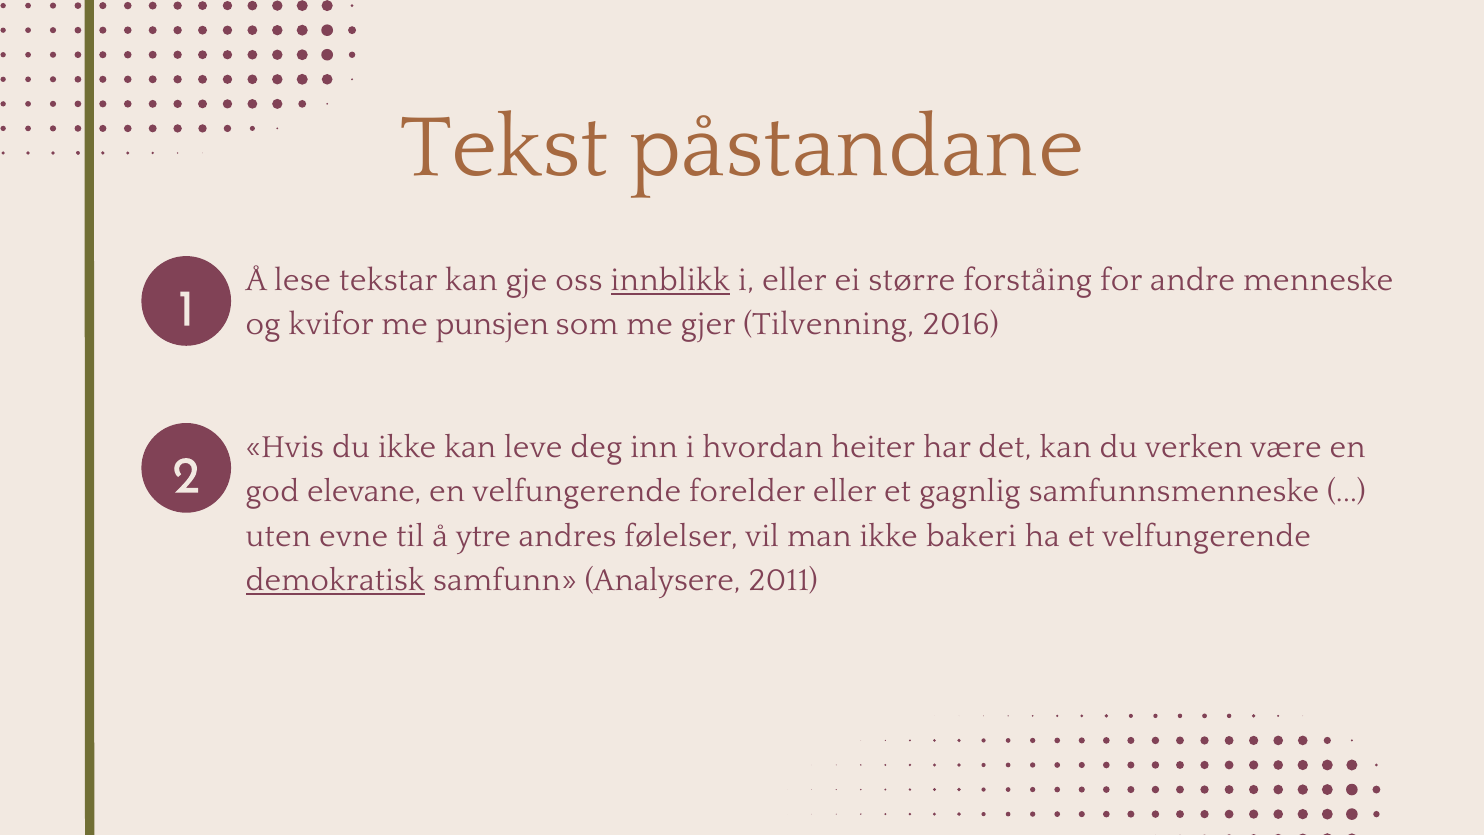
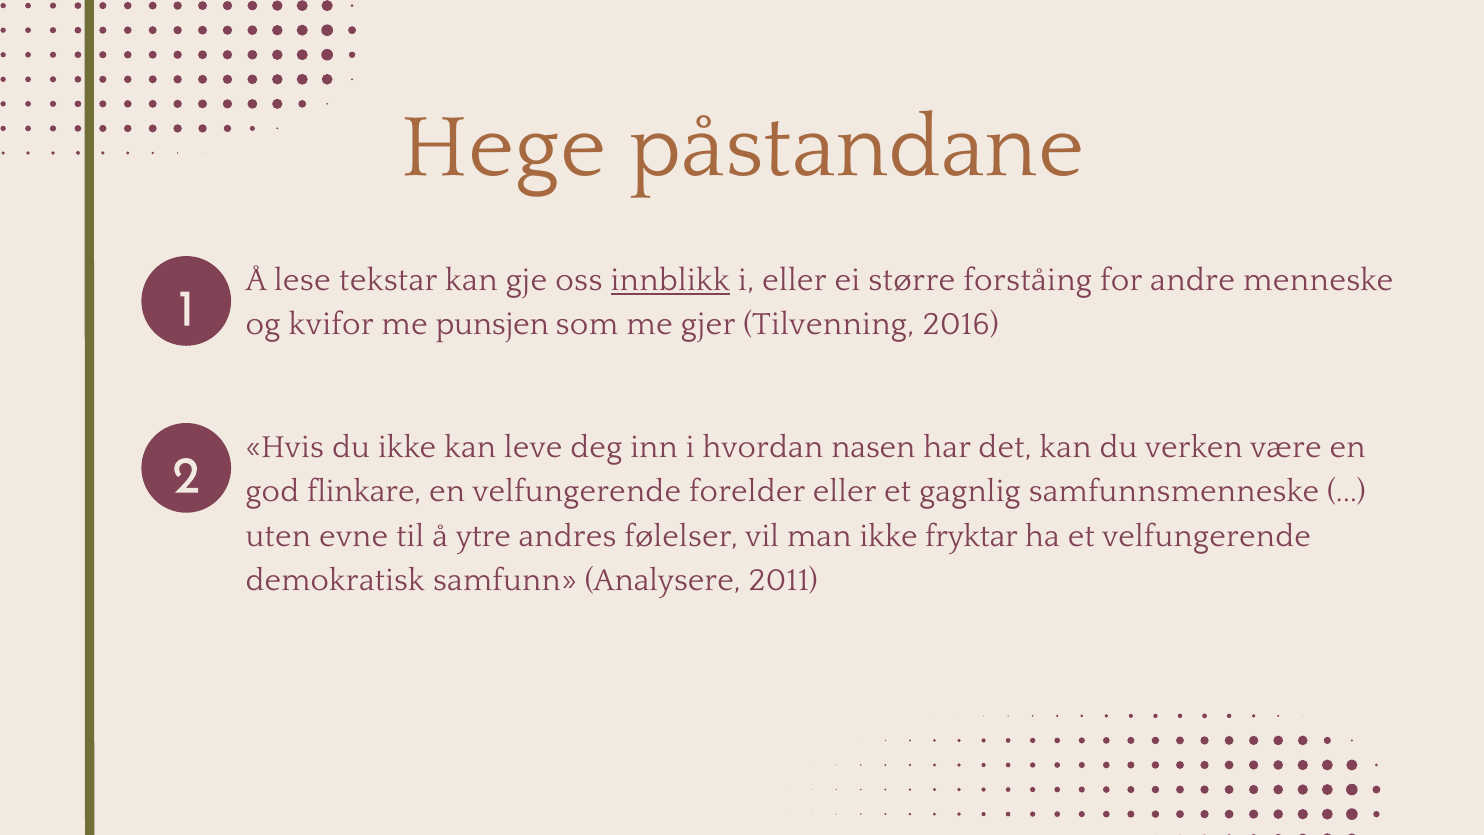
Tekst: Tekst -> Hege (504, 147)
heiter: heiter -> nasen (873, 447)
elevane: elevane -> flinkare (364, 491)
bakeri: bakeri -> fryktar (972, 536)
demokratisk underline: present -> none (335, 580)
